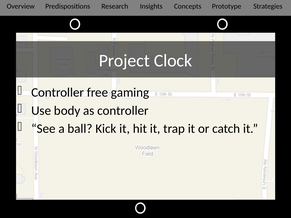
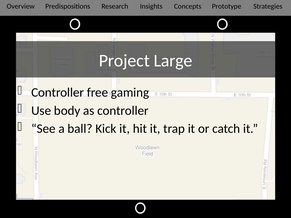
Clock: Clock -> Large (173, 61)
